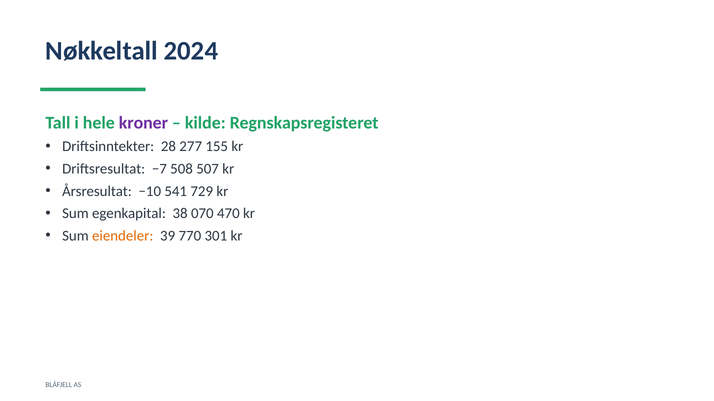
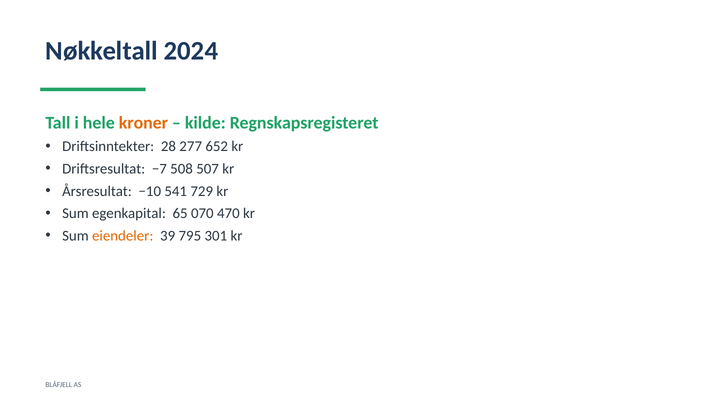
kroner colour: purple -> orange (143, 123)
155: 155 -> 652 (217, 147)
38: 38 -> 65 (180, 214)
770: 770 -> 795 (190, 236)
